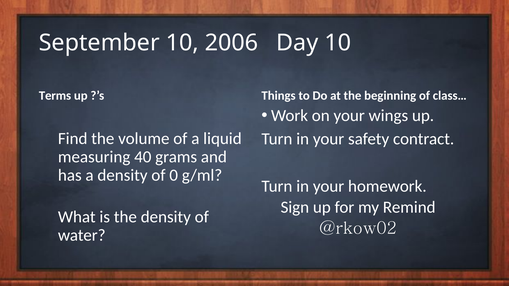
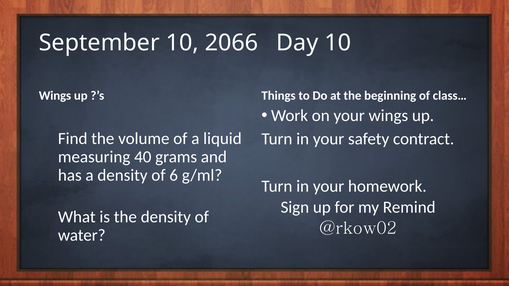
2006: 2006 -> 2066 (231, 43)
Terms: Terms -> Wings (55, 96)
0: 0 -> 6 (174, 175)
